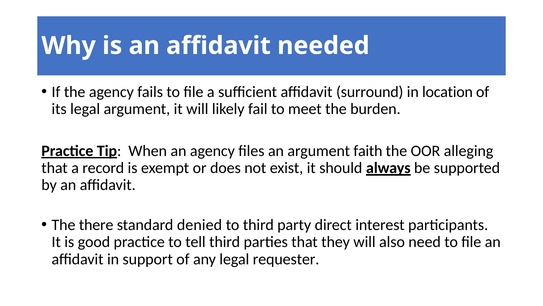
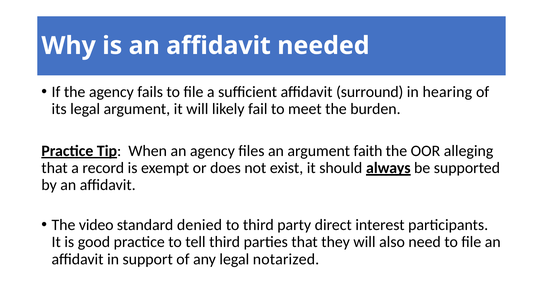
location: location -> hearing (447, 92)
there: there -> video (96, 224)
requester: requester -> notarized (286, 259)
